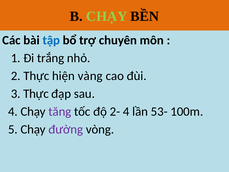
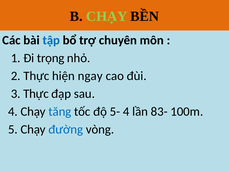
trắng: trắng -> trọng (51, 58)
vàng: vàng -> ngay (90, 76)
tăng colour: purple -> blue (60, 111)
2-: 2- -> 5- (115, 111)
53-: 53- -> 83- (159, 111)
đường colour: purple -> blue (66, 129)
